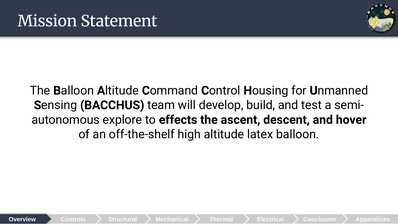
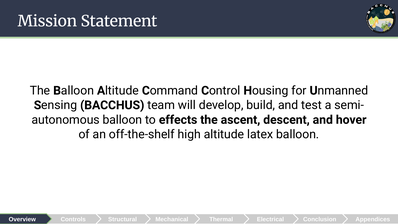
explore: explore -> balloon (122, 120)
